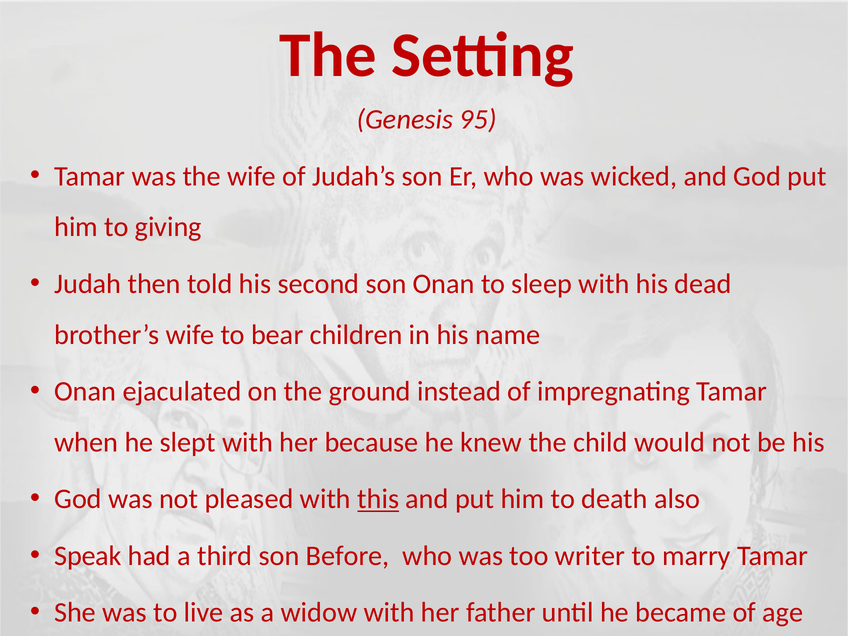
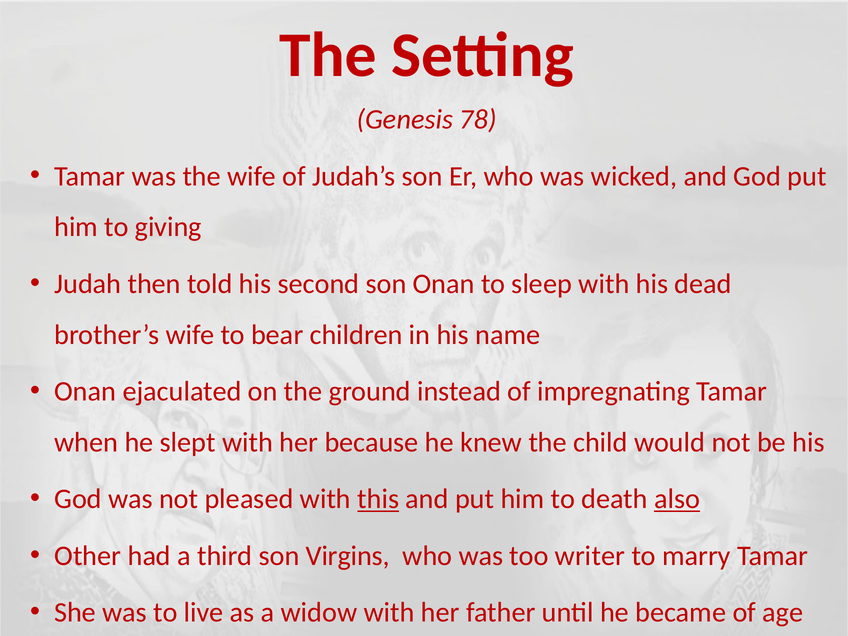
95: 95 -> 78 (478, 119)
also underline: none -> present (677, 499)
Speak: Speak -> Other (88, 556)
Before: Before -> Virgins (348, 556)
